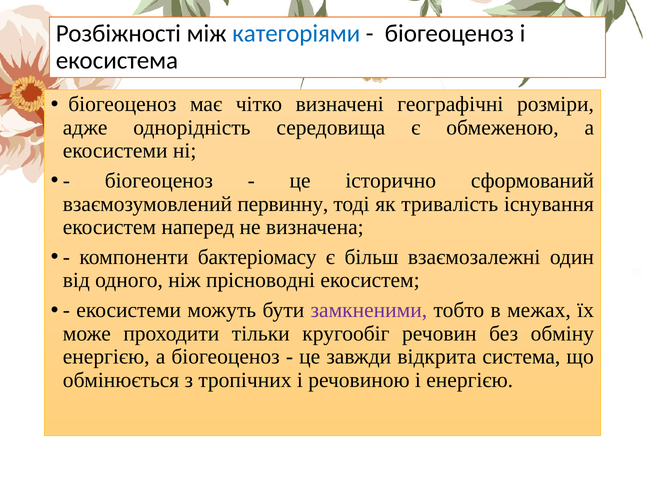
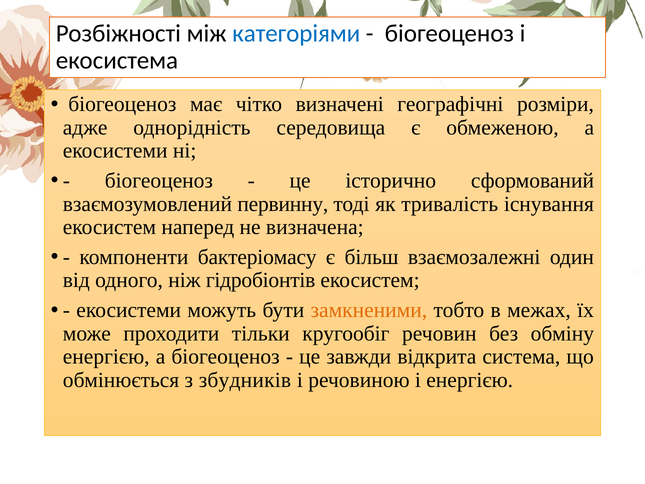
прісноводні: прісноводні -> гідробіонтів (261, 280)
замкненими colour: purple -> orange (369, 310)
тропічних: тропічних -> збудників (245, 380)
